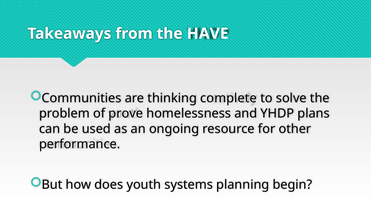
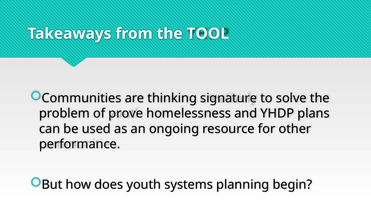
HAVE: HAVE -> TOOL (208, 34)
complete: complete -> signature (229, 98)
